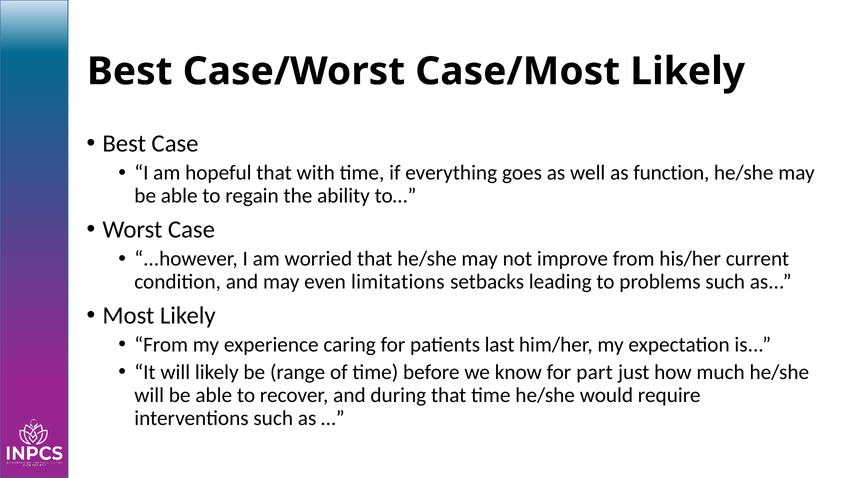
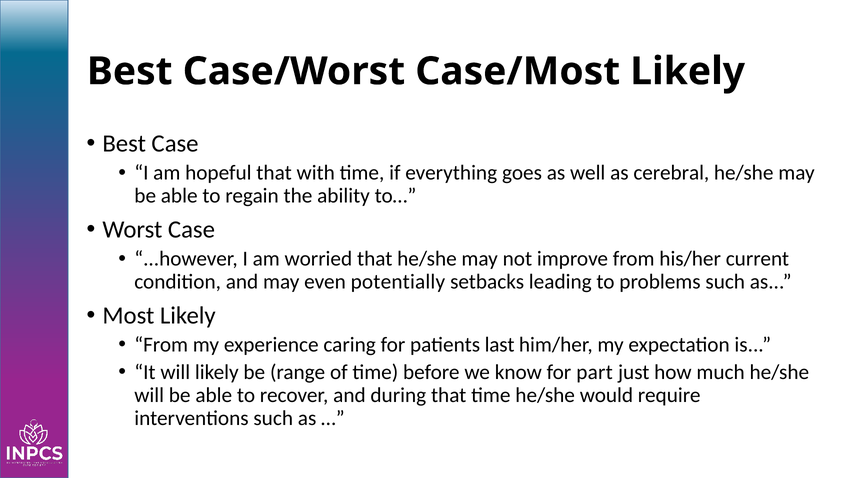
function: function -> cerebral (671, 173)
limitations: limitations -> potentially (398, 282)
